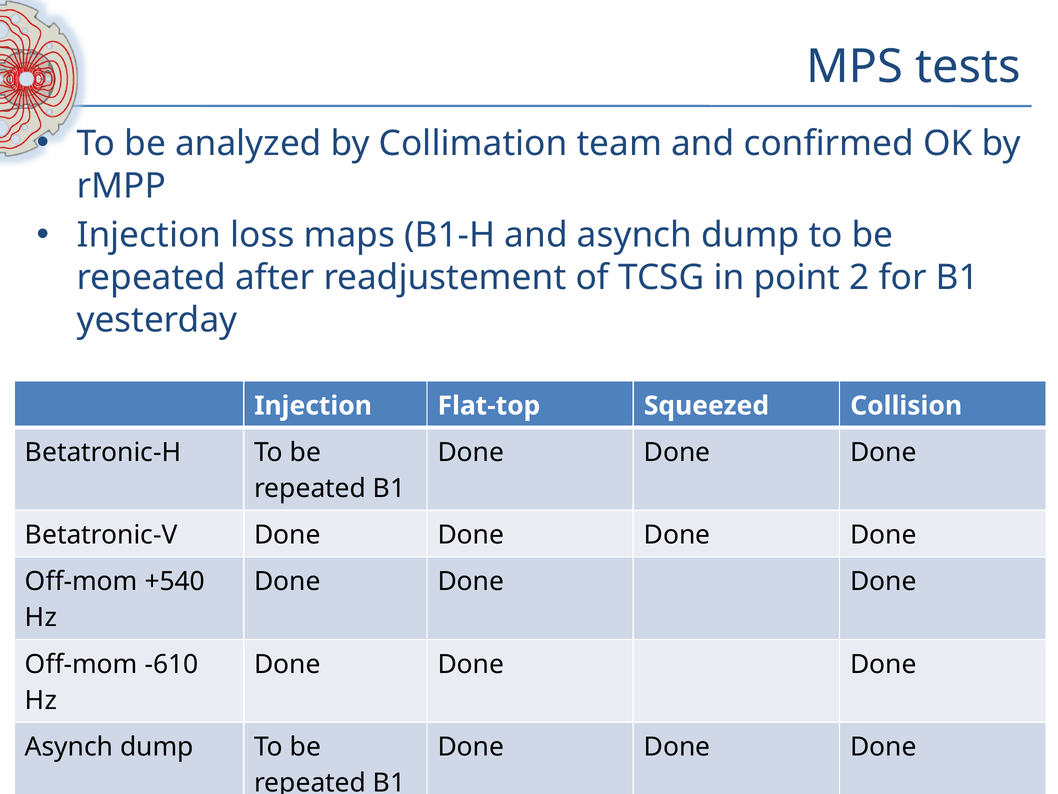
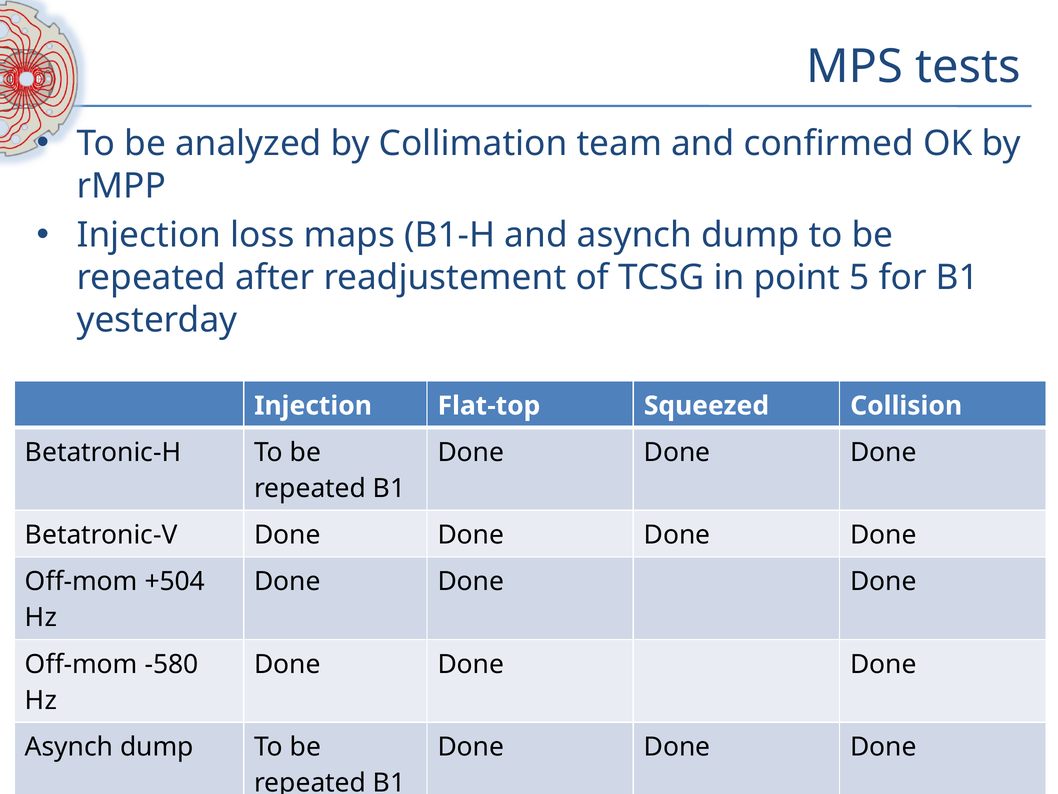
2: 2 -> 5 (859, 278)
+540: +540 -> +504 (175, 581)
-610: -610 -> -580 (171, 664)
